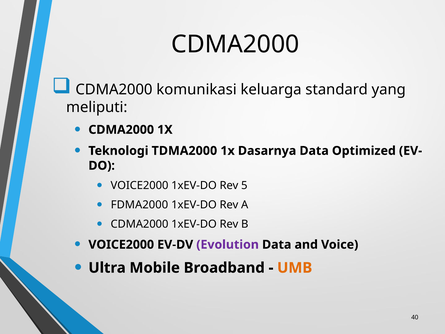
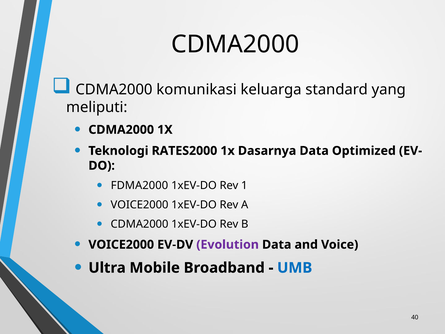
TDMA2000: TDMA2000 -> RATES2000 (184, 151)
VOICE2000: VOICE2000 -> FDMA2000 (139, 185)
5: 5 -> 1 (244, 185)
FDMA2000: FDMA2000 -> VOICE2000 (140, 205)
UMB colour: orange -> blue (295, 268)
